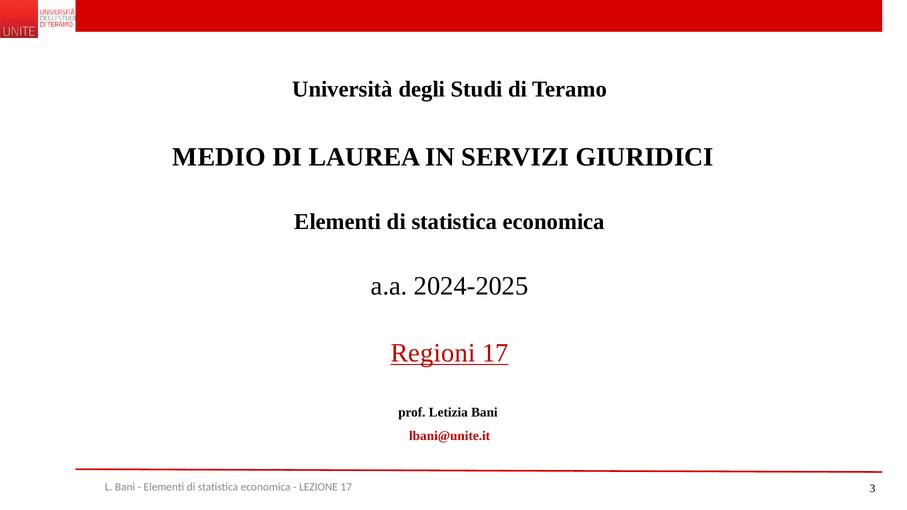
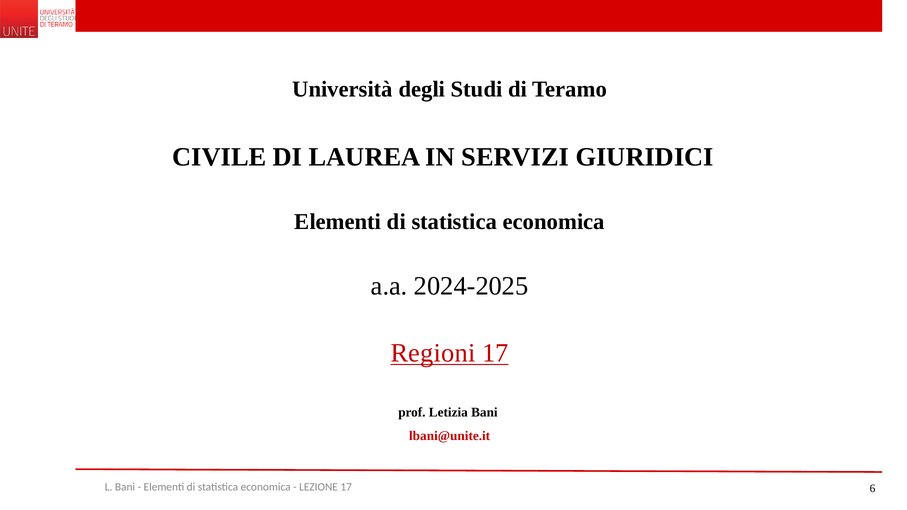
MEDIO: MEDIO -> CIVILE (219, 157)
3: 3 -> 6 (873, 489)
